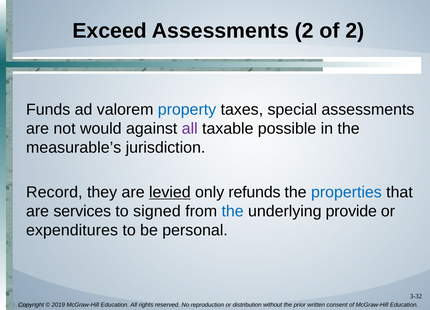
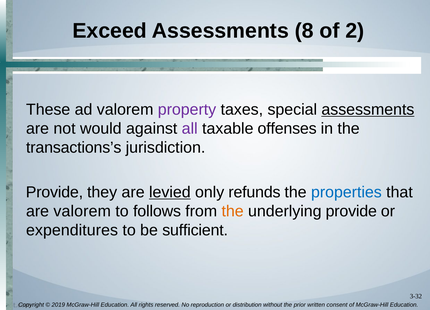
Assessments 2: 2 -> 8 (304, 31)
Funds: Funds -> These (48, 110)
property colour: blue -> purple (187, 110)
assessments underline: none -> present (368, 110)
possible: possible -> offenses (287, 129)
measurable’s: measurable’s -> transactions’s (74, 148)
Record: Record -> Provide (54, 193)
are services: services -> valorem (82, 212)
signed: signed -> follows (157, 212)
the colour: blue -> orange (233, 212)
personal: personal -> sufficient (195, 231)
